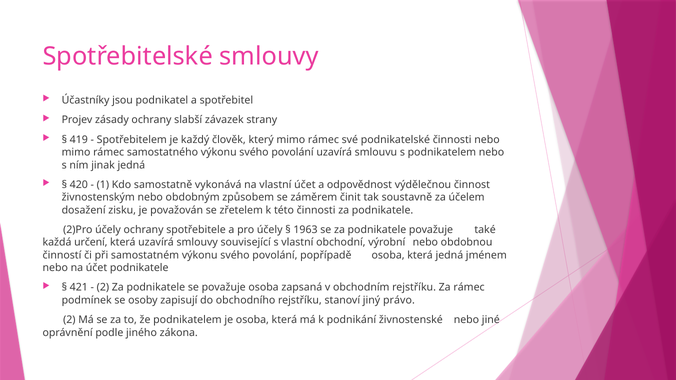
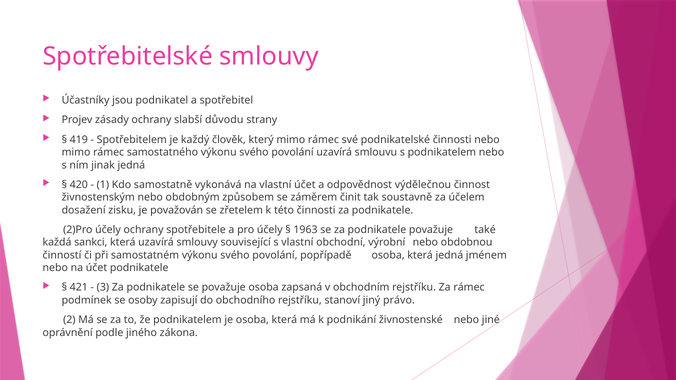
závazek: závazek -> důvodu (224, 120)
určení: určení -> sankci (91, 243)
2: 2 -> 3 (103, 288)
